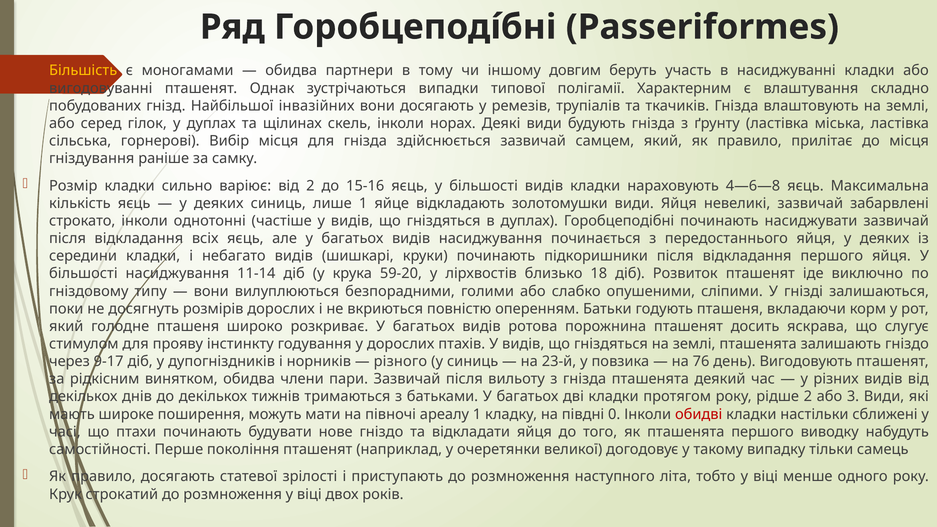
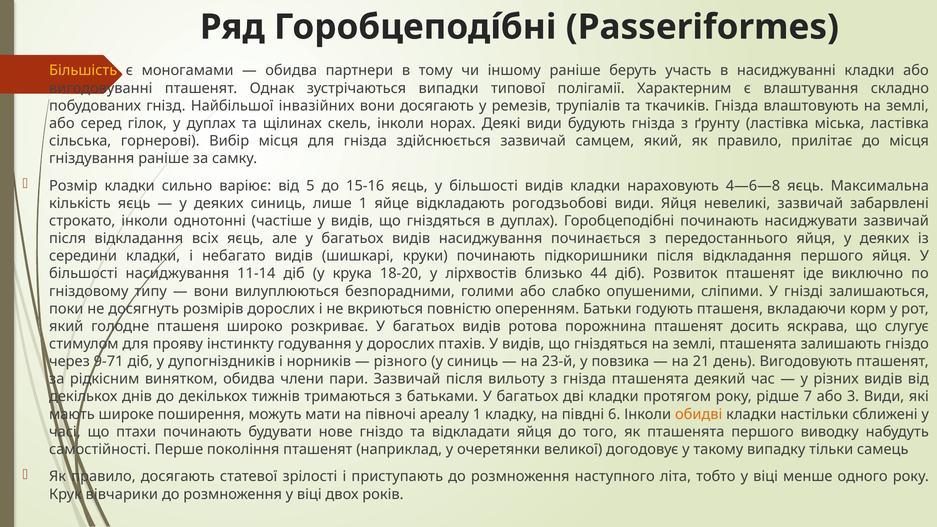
іншому довгим: довгим -> раніше (575, 71)
від 2: 2 -> 5 (310, 186)
золотомушки: золотомушки -> рогодзьобові (560, 203)
59-20: 59-20 -> 18-20 (401, 274)
18: 18 -> 44 (599, 274)
9-17: 9-17 -> 9-71 (109, 362)
76: 76 -> 21 (701, 362)
рідше 2: 2 -> 7 (808, 397)
0: 0 -> 6 (614, 414)
обидві colour: red -> orange (699, 414)
строкатий: строкатий -> вівчарики (122, 494)
